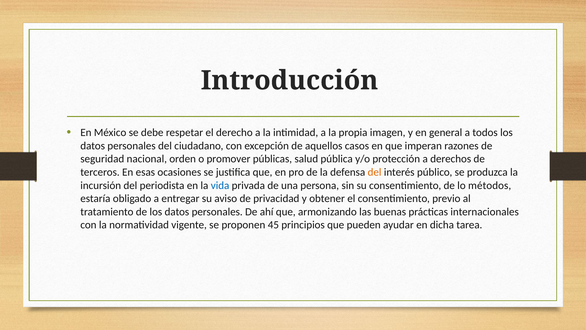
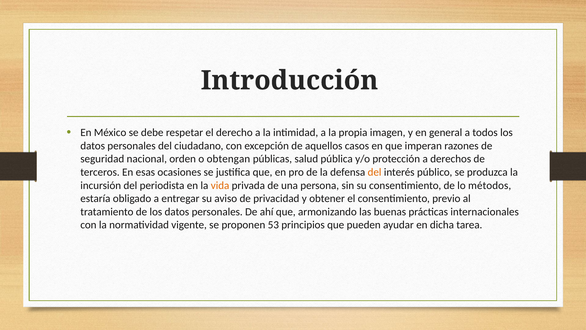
promover: promover -> obtengan (228, 159)
vida colour: blue -> orange (220, 185)
45: 45 -> 53 (273, 225)
